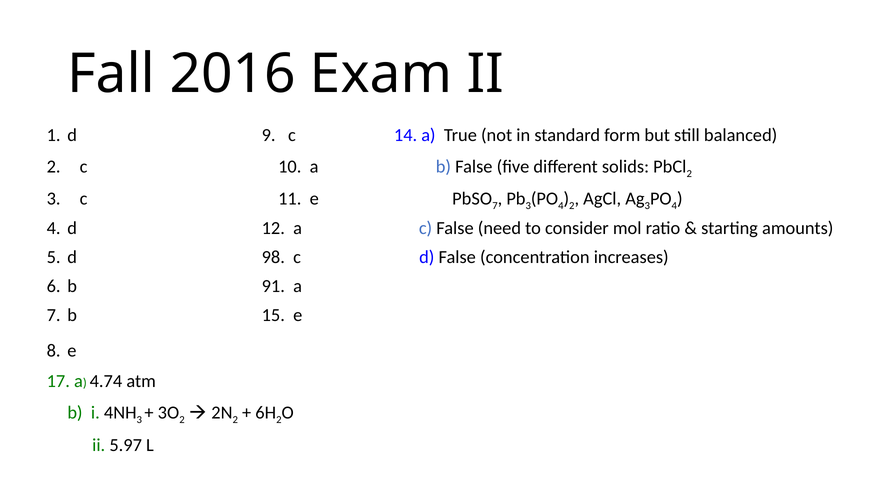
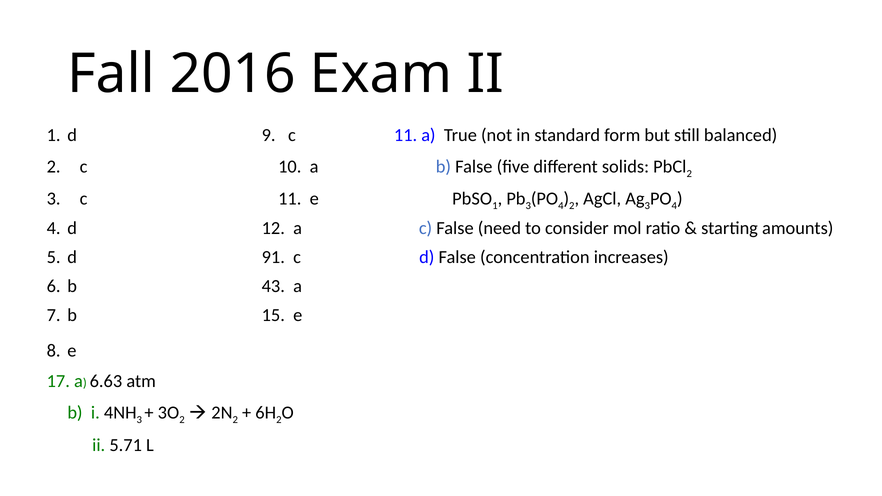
9 c 14: 14 -> 11 (406, 135)
7: 7 -> 1 (495, 206)
98: 98 -> 91 (273, 257)
91: 91 -> 43 (273, 286)
4.74: 4.74 -> 6.63 (106, 381)
5.97: 5.97 -> 5.71 (126, 445)
